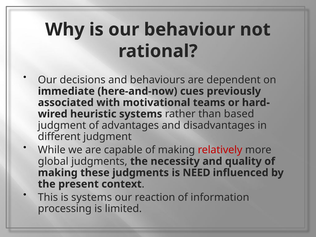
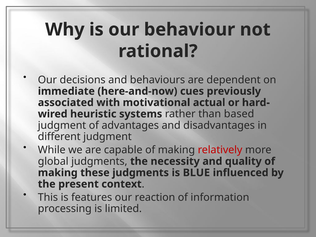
teams: teams -> actual (209, 103)
NEED: NEED -> BLUE (196, 173)
is systems: systems -> features (92, 197)
